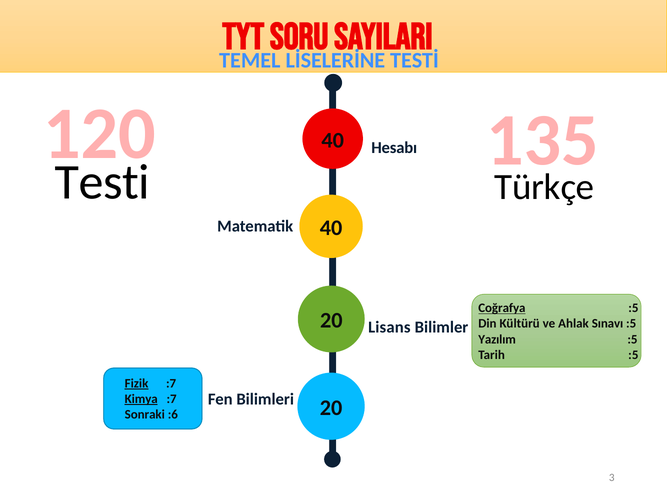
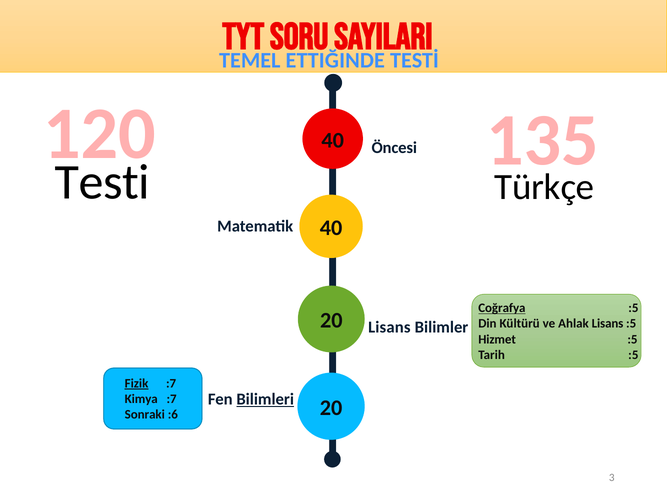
LİSELERİNE: LİSELERİNE -> ETTIĞINDE (335, 60)
Hesabı: Hesabı -> Öncesi (394, 148)
Ahlak Sınavı: Sınavı -> Lisans (608, 324)
Yazılım: Yazılım -> Hizmet (497, 339)
Bilimleri underline: none -> present (265, 399)
Kimya underline: present -> none (141, 399)
